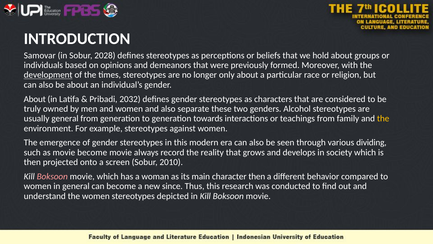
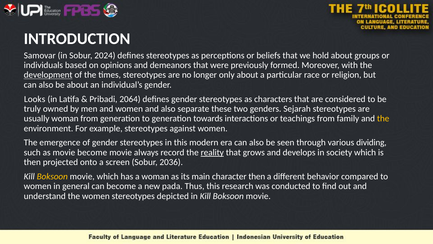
2028: 2028 -> 2024 (105, 55)
About: About -> Looks (35, 99)
2032: 2032 -> 2064 (130, 99)
Alcohol: Alcohol -> Sejarah (297, 109)
usually general: general -> woman (65, 118)
reality underline: none -> present (212, 152)
2010: 2010 -> 2036 (171, 162)
Boksoon colour: pink -> yellow (52, 176)
since: since -> pada (172, 186)
